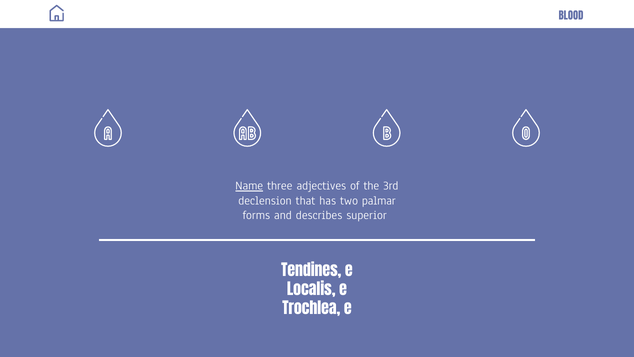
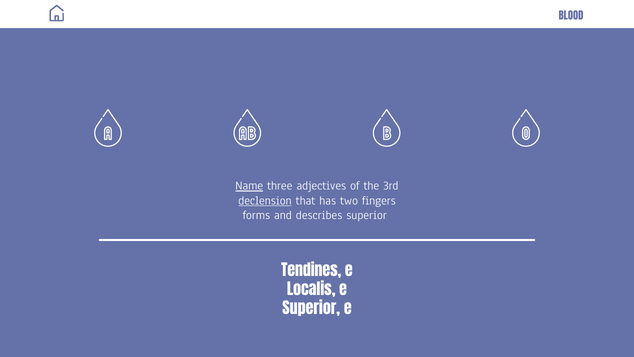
declension underline: none -> present (265, 200)
palmar: palmar -> fingers (379, 200)
Trochlea: Trochlea -> Superior (311, 309)
